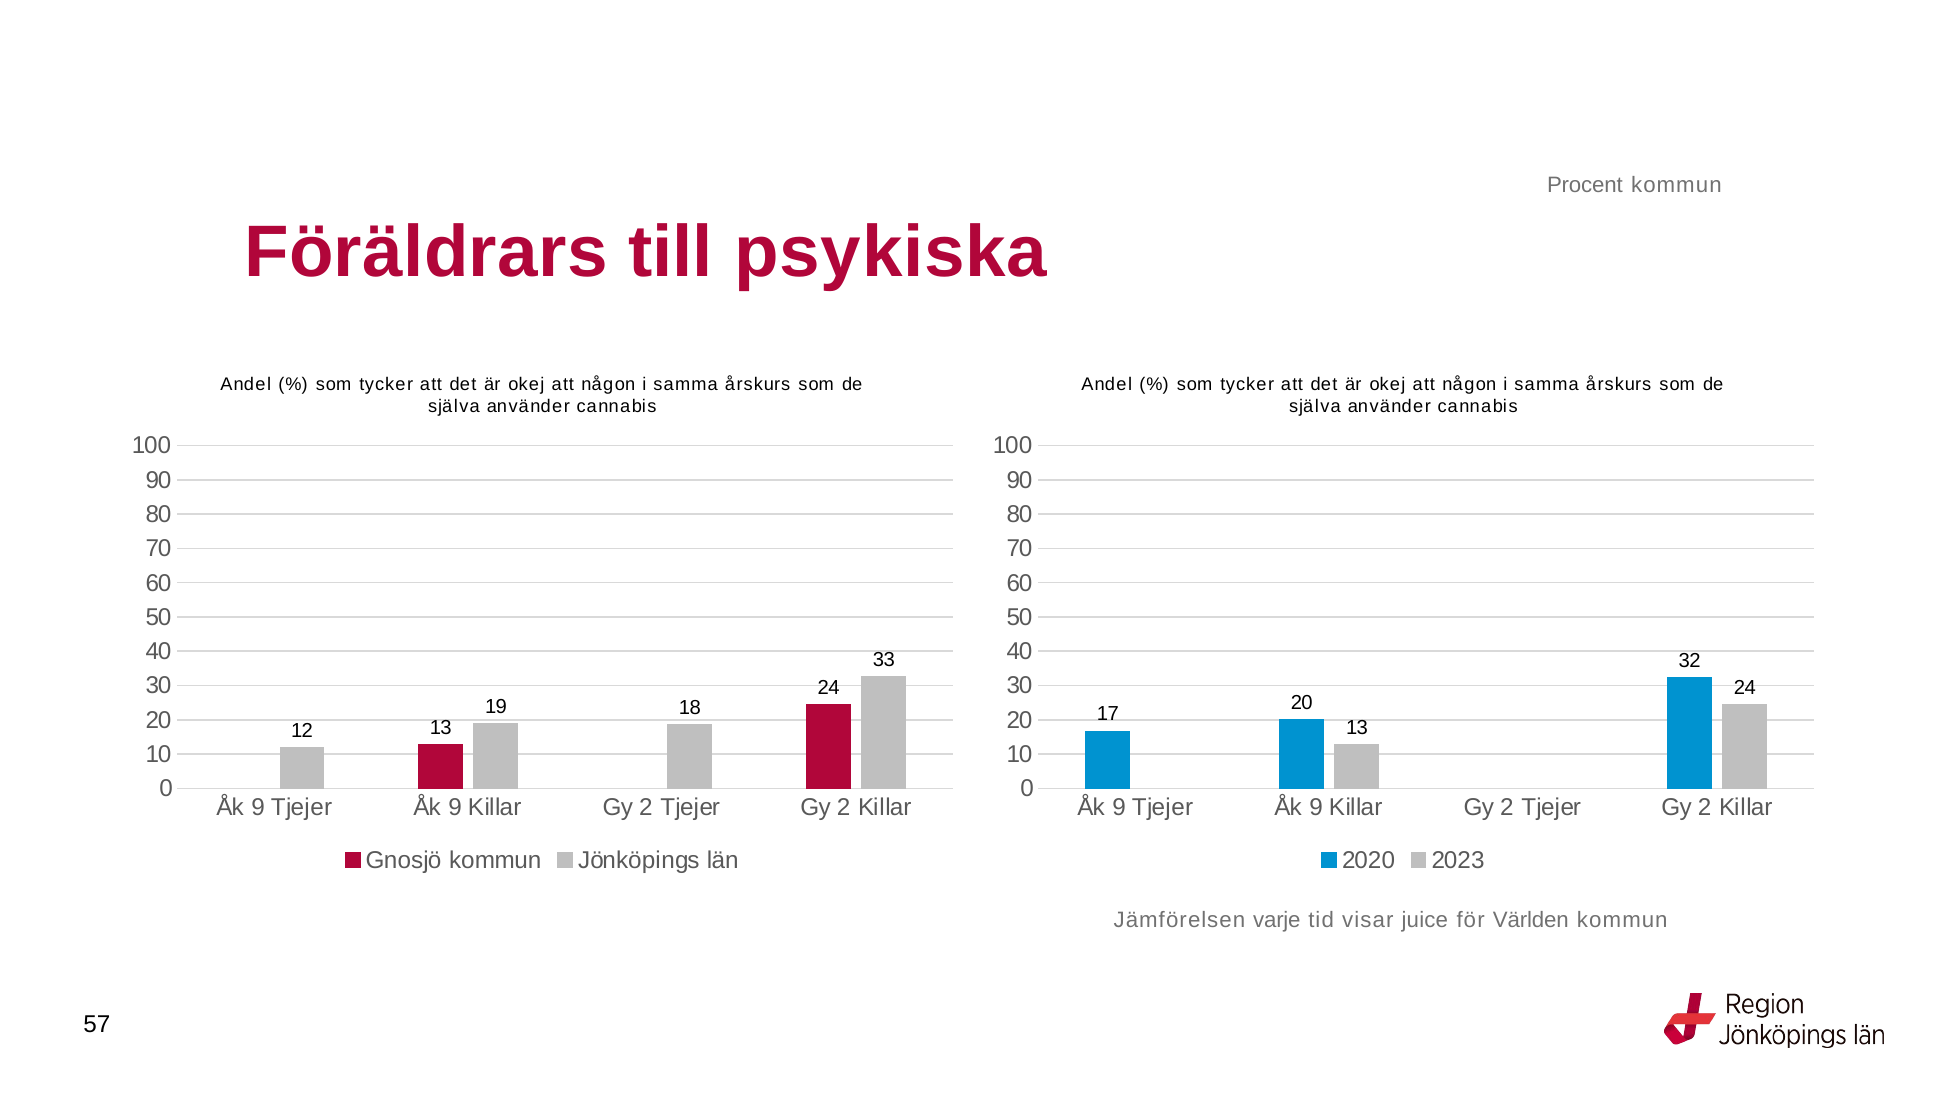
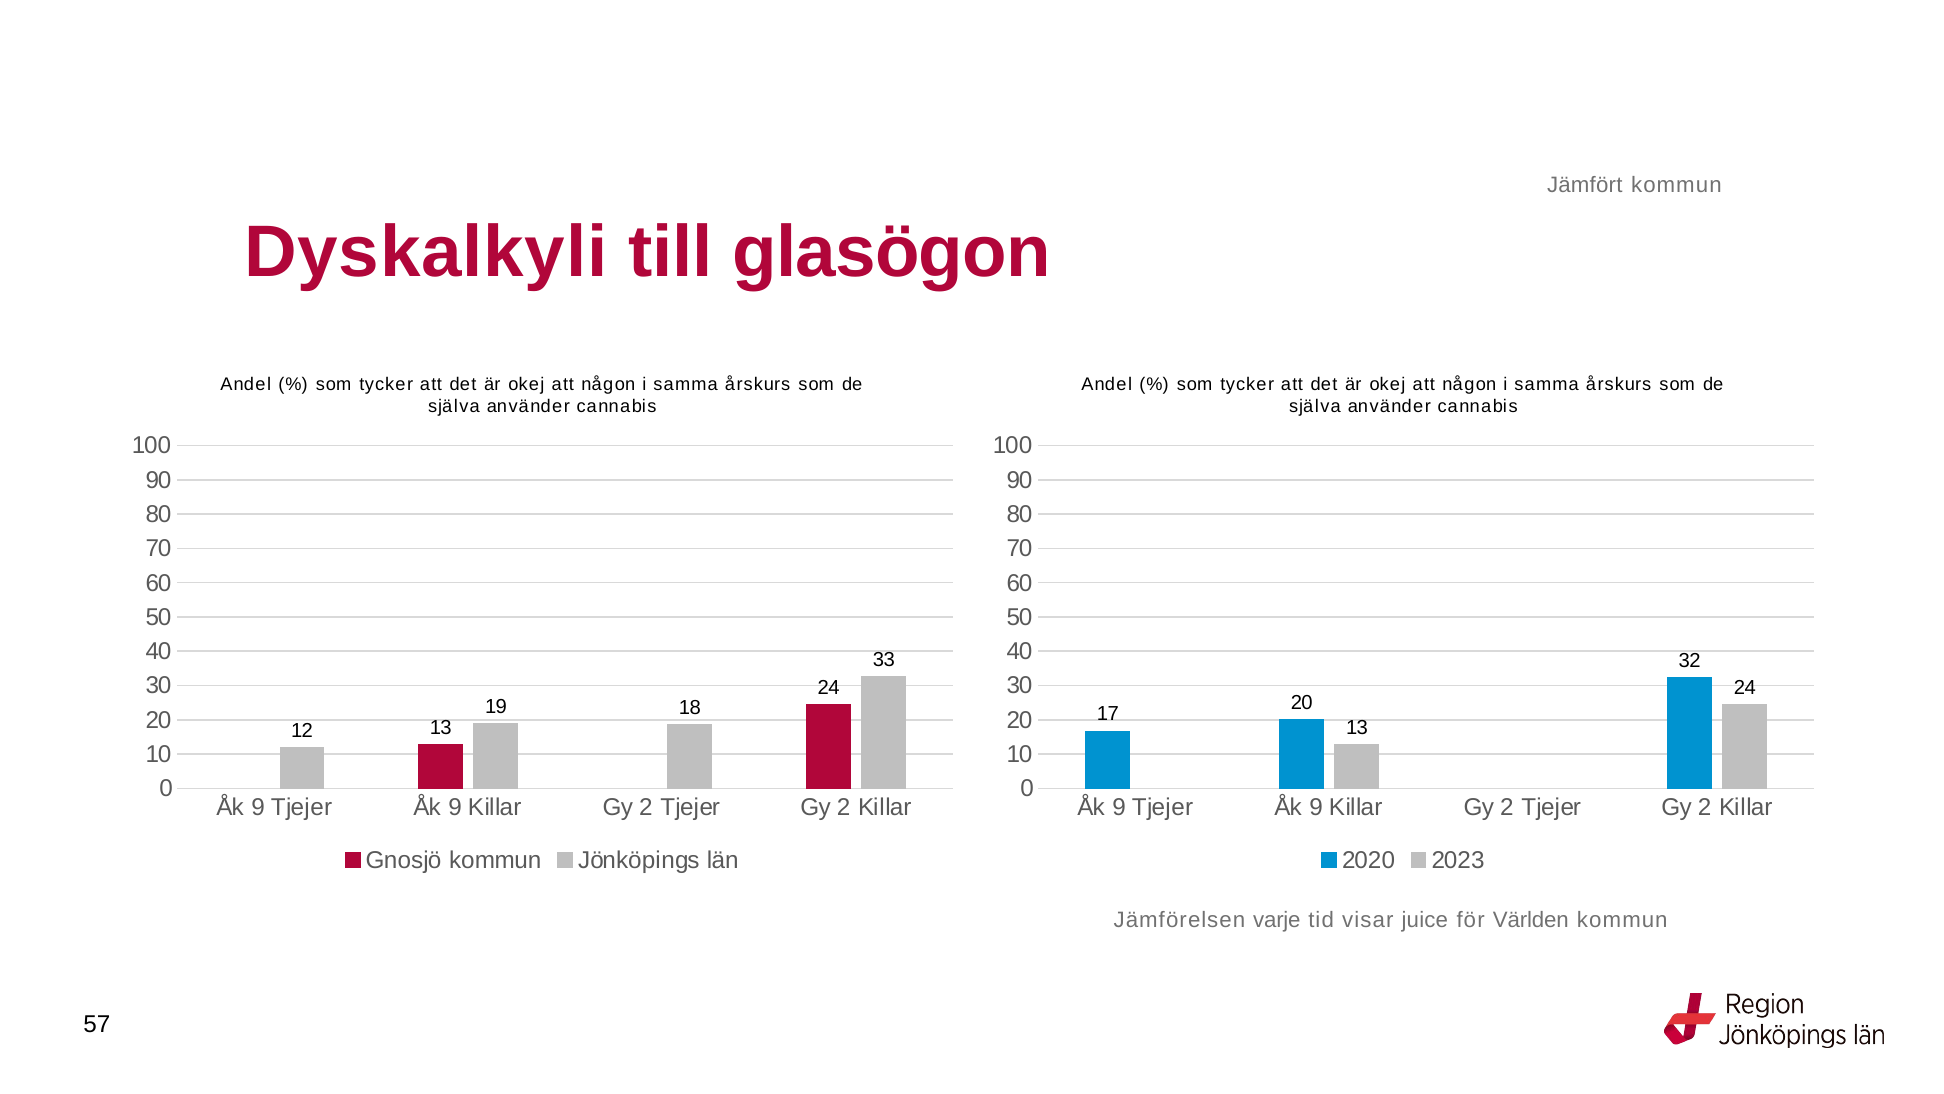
Procent: Procent -> Jämfört (1585, 185)
Föräldrars: Föräldrars -> Dyskalkyli (426, 252)
psykiska: psykiska -> glasögon (892, 252)
